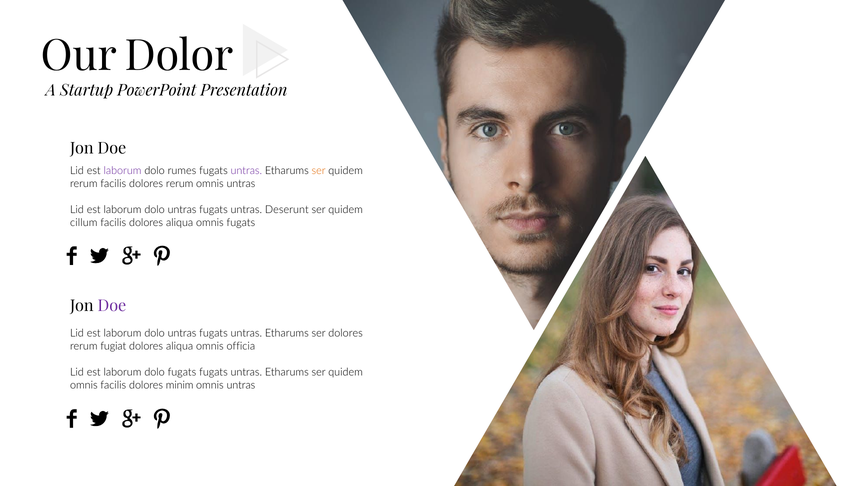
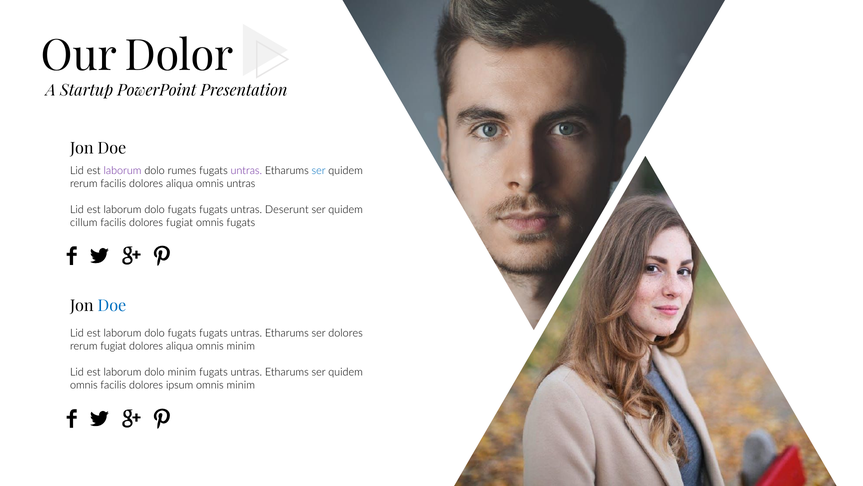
ser colour: orange -> blue (319, 170)
facilis dolores rerum: rerum -> aliqua (180, 183)
untras: untras -> fugats (182, 209)
facilis dolores aliqua: aliqua -> fugiat (180, 222)
Doe colour: purple -> blue (112, 306)
untras: untras -> fugats (182, 333)
officia: officia -> minim (241, 346)
dolo fugats: fugats -> minim (182, 372)
minim: minim -> ipsum (180, 385)
untras: untras -> minim (241, 385)
